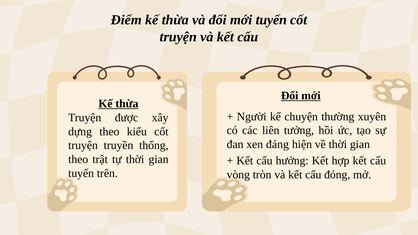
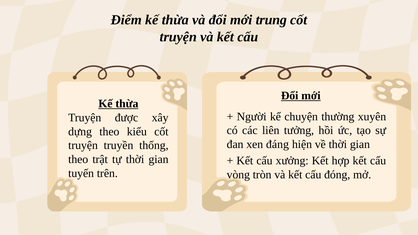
mới tuyến: tuyến -> trung (271, 20)
hưởng: hưởng -> xưởng (292, 161)
